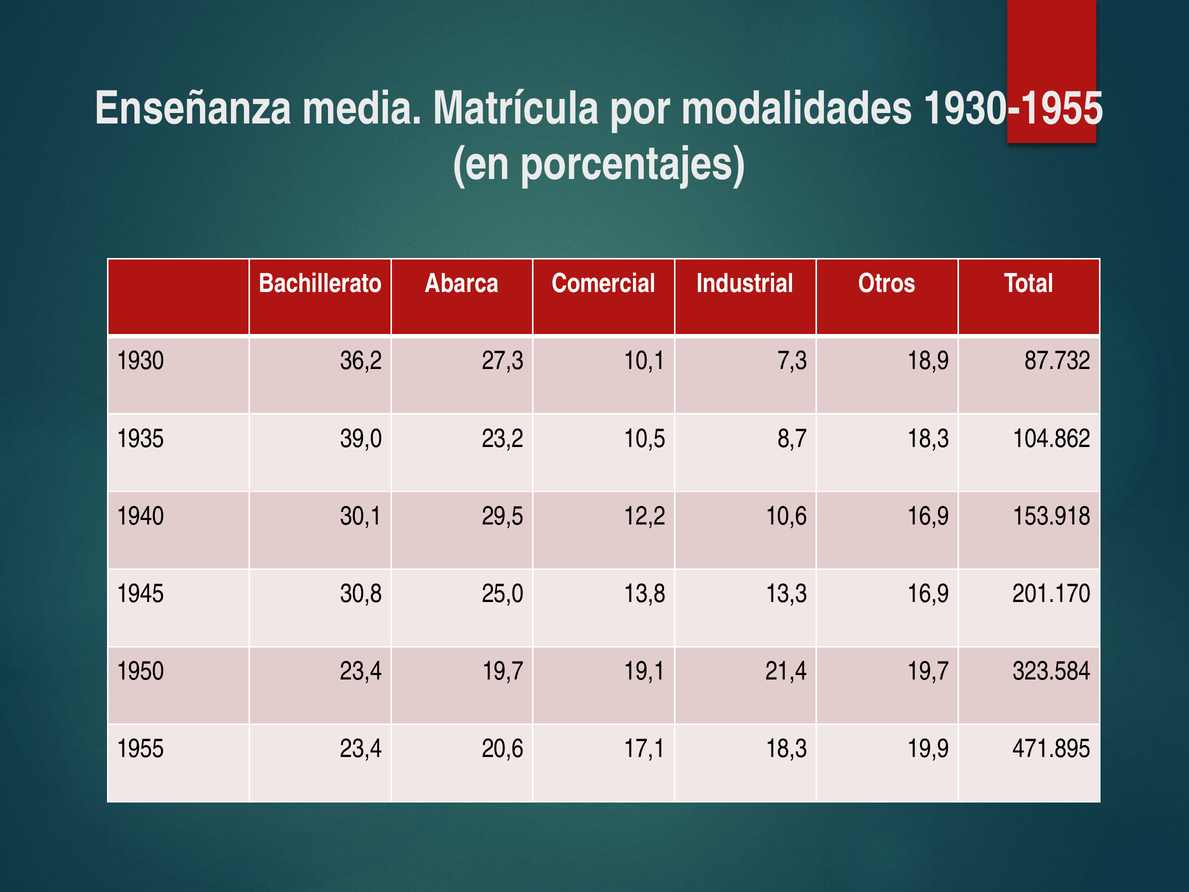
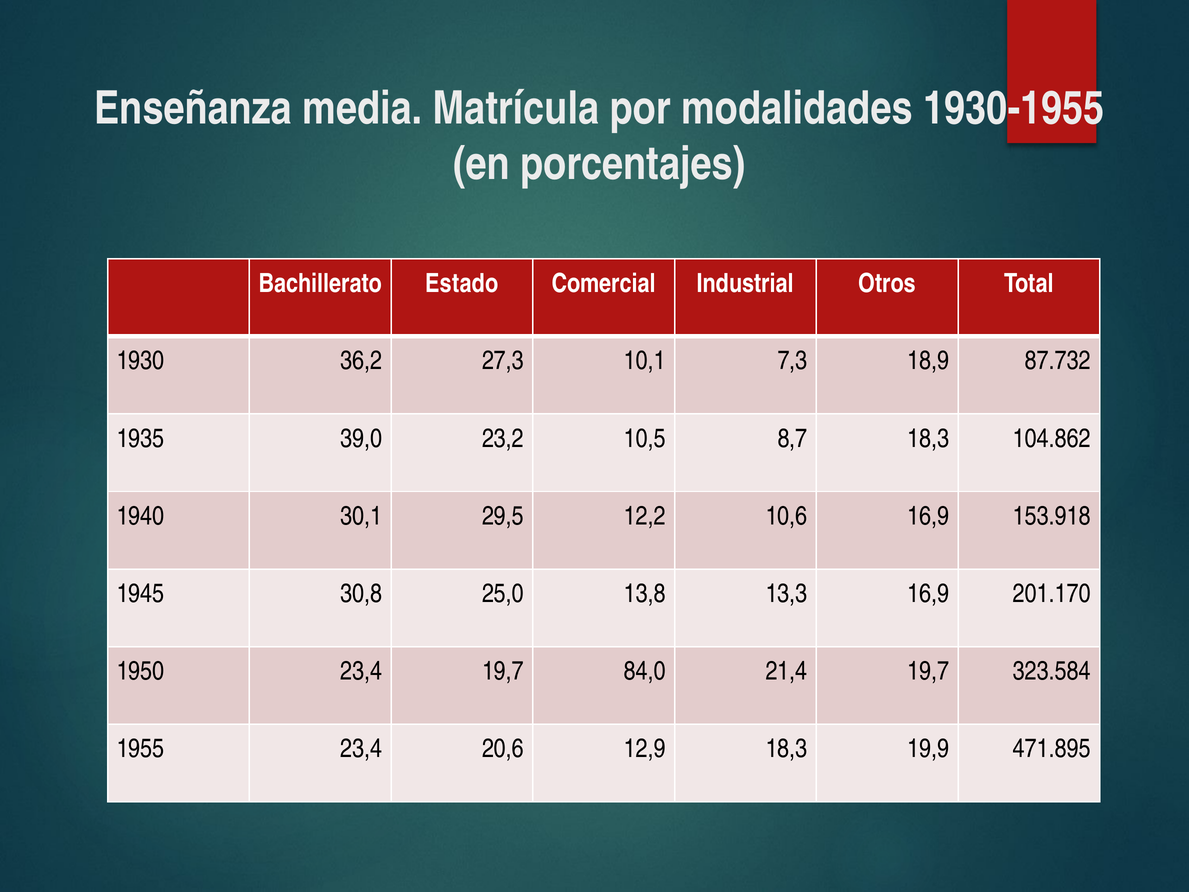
Abarca: Abarca -> Estado (462, 283)
19,1: 19,1 -> 84,0 (645, 671)
17,1: 17,1 -> 12,9 (645, 749)
